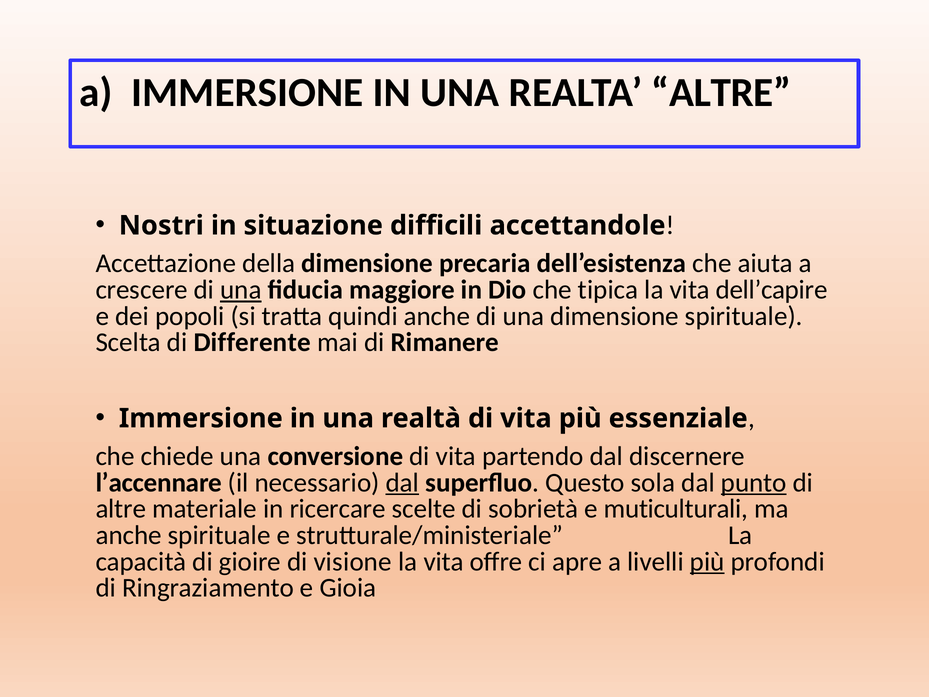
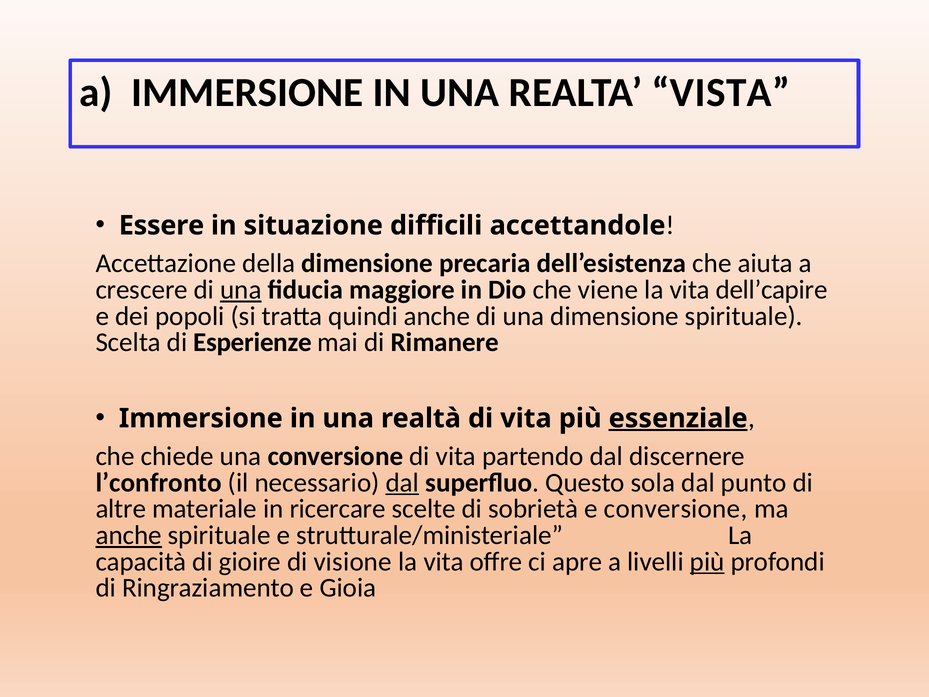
REALTA ALTRE: ALTRE -> VISTA (721, 92)
Nostri: Nostri -> Essere (161, 225)
tipica: tipica -> viene (608, 290)
Differente: Differente -> Esperienze (253, 342)
essenziale underline: none -> present (678, 418)
l’accennare: l’accennare -> l’confronto (159, 482)
punto underline: present -> none (754, 482)
e muticulturali: muticulturali -> conversione (676, 509)
anche underline: none -> present (129, 535)
